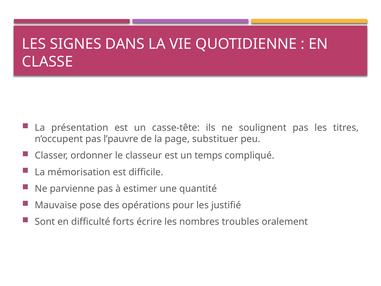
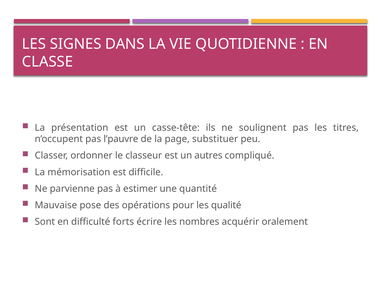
temps: temps -> autres (208, 155)
justifié: justifié -> qualité (226, 205)
troubles: troubles -> acquérir (240, 222)
